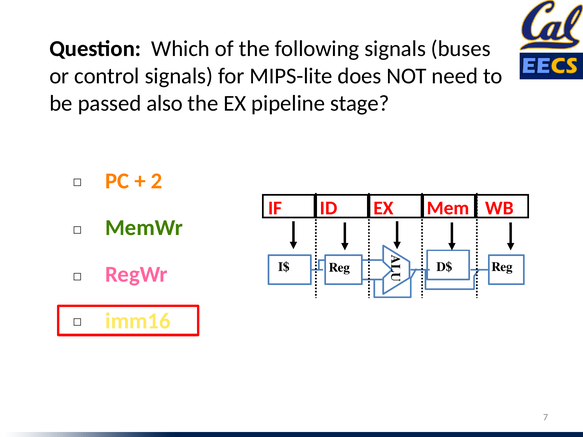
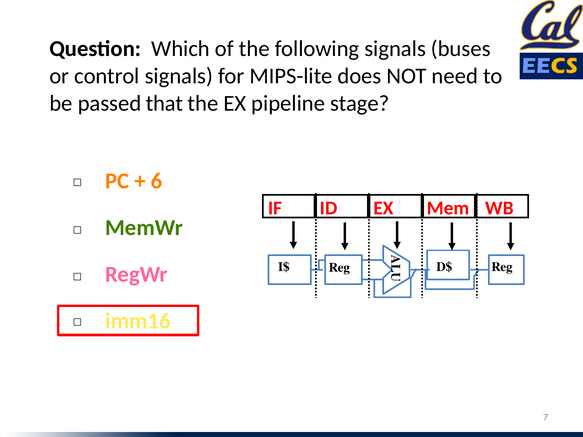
also: also -> that (165, 103)
2: 2 -> 6 (156, 181)
